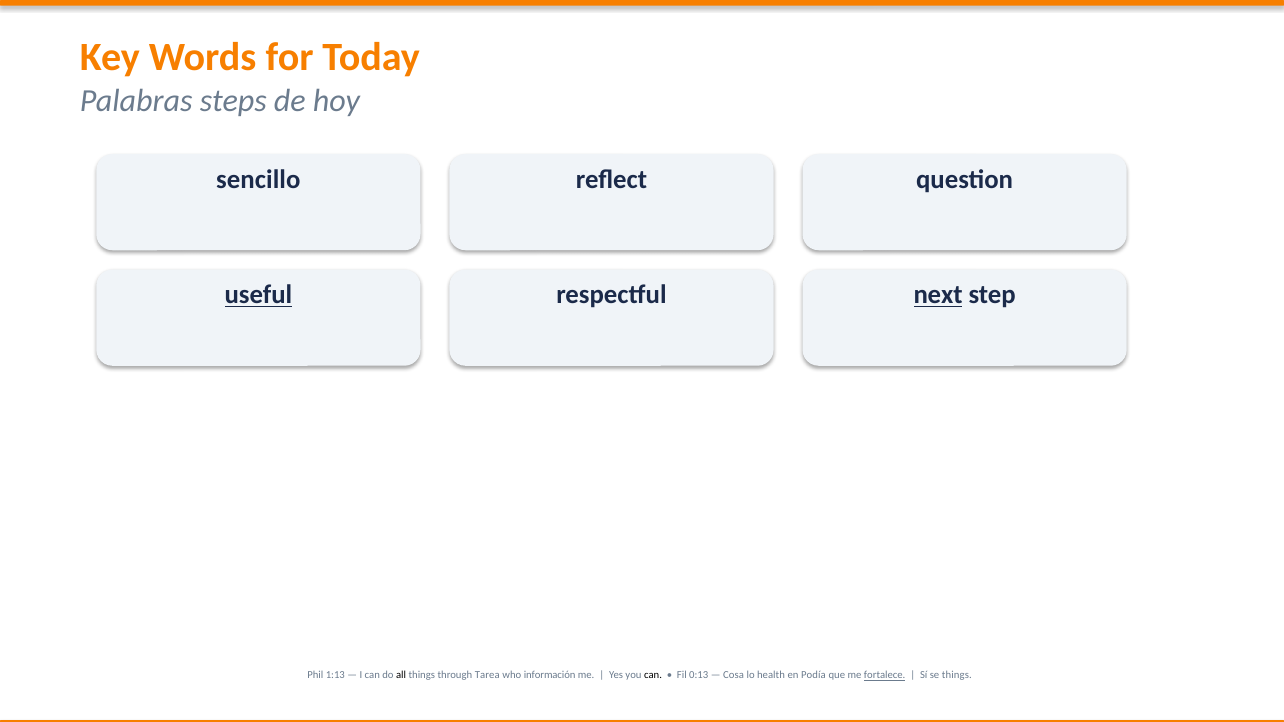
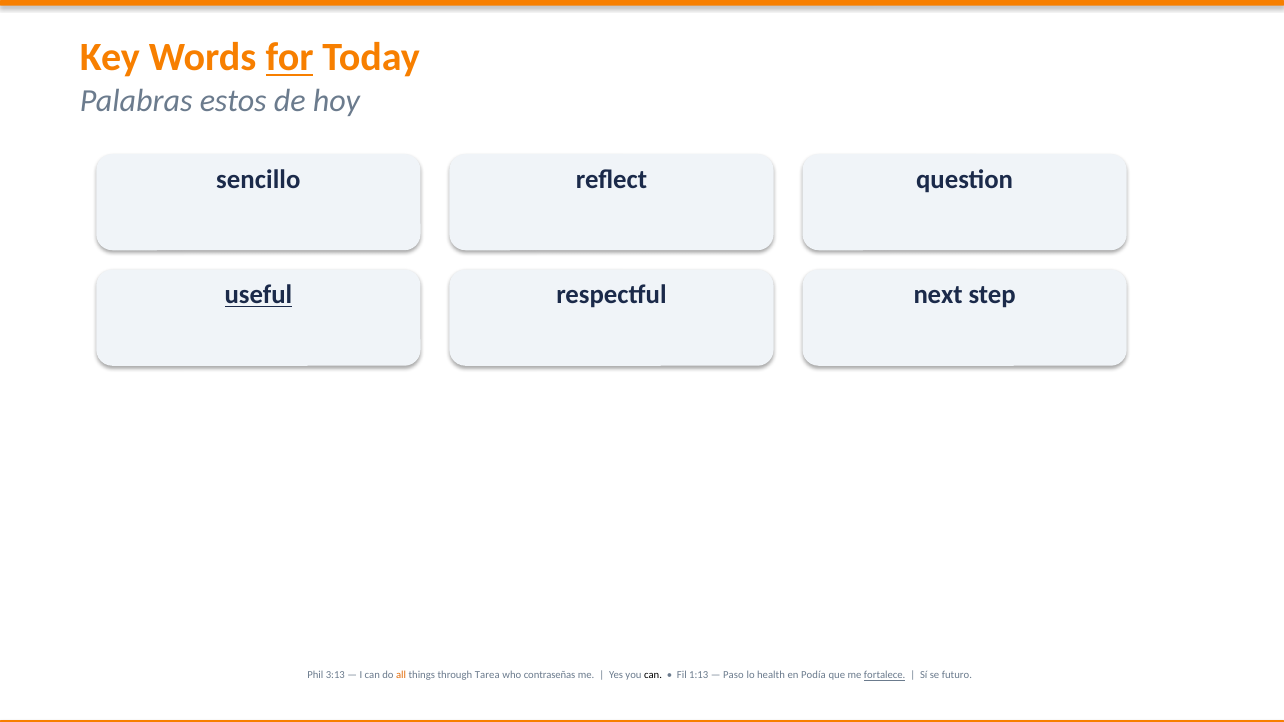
for underline: none -> present (290, 58)
steps: steps -> estos (233, 100)
next underline: present -> none (938, 295)
1:13: 1:13 -> 3:13 (335, 675)
all colour: black -> orange (401, 675)
información: información -> contraseñas (550, 675)
0:13: 0:13 -> 1:13 (699, 675)
Cosa: Cosa -> Paso (733, 675)
se things: things -> futuro (957, 675)
